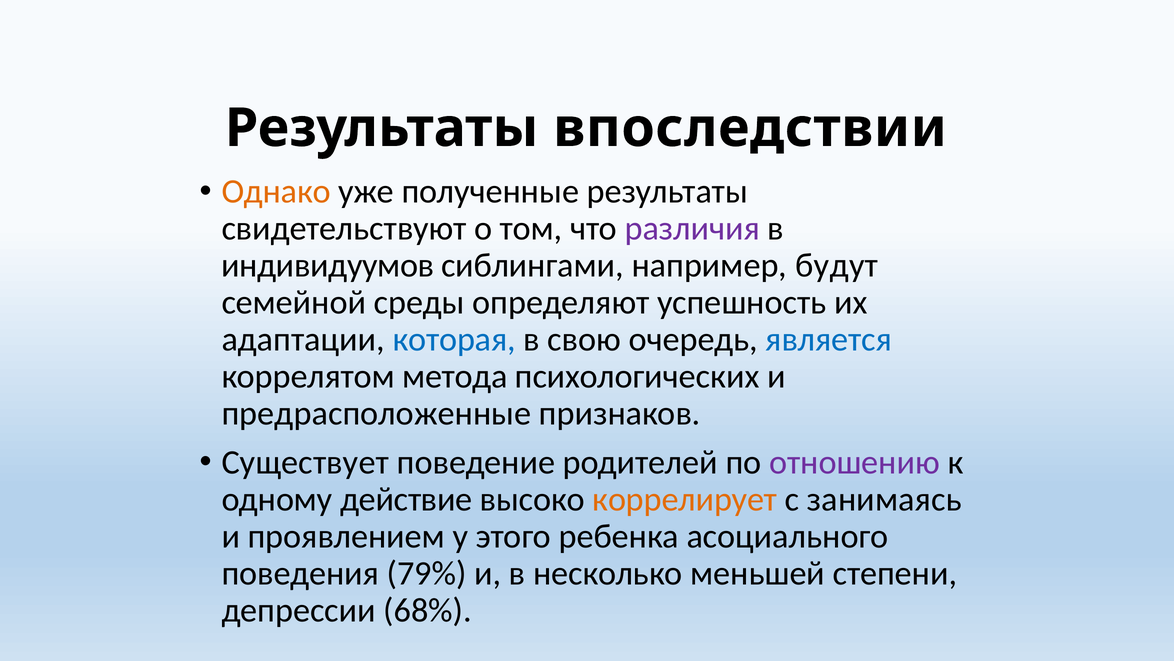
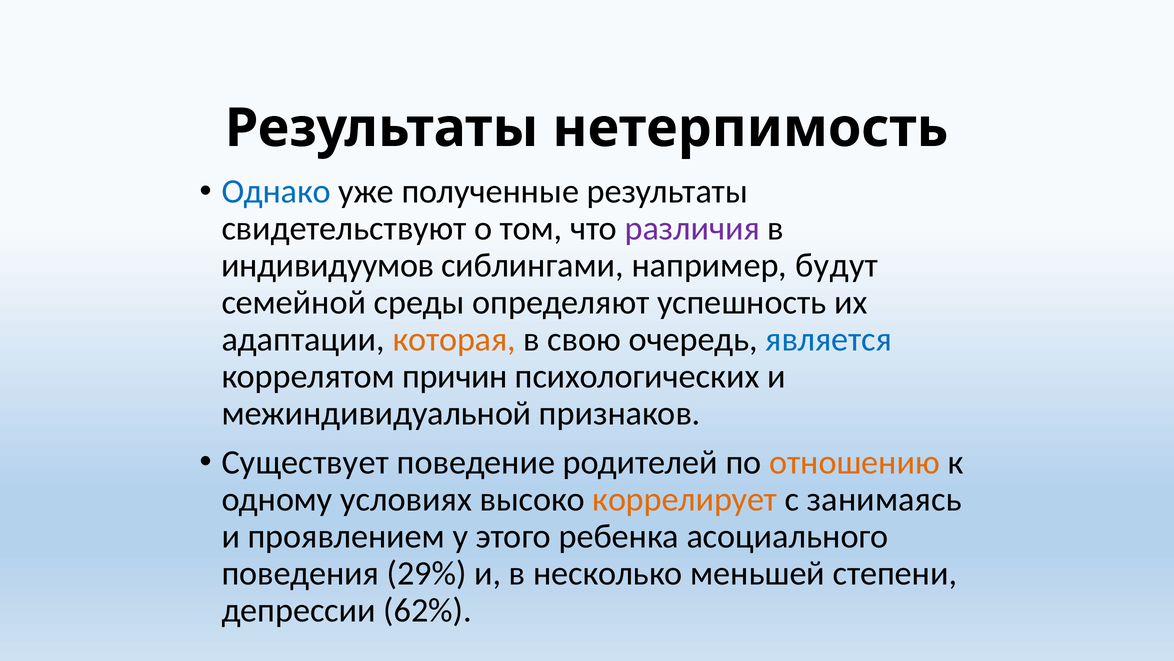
впоследствии: впоследствии -> нетерпимость (750, 128)
Однако colour: orange -> blue (276, 191)
которая colour: blue -> orange (454, 339)
метода: метода -> причин (455, 376)
предрасположенные: предрасположенные -> межиндивидуальной (376, 413)
отношению colour: purple -> orange (854, 462)
действие: действие -> условиях (406, 499)
79%: 79% -> 29% (427, 573)
68%: 68% -> 62% (428, 610)
